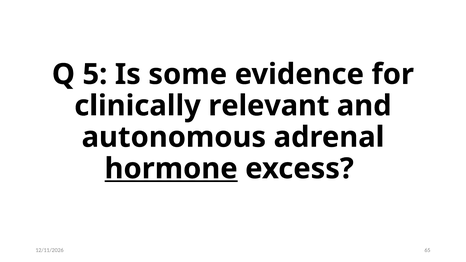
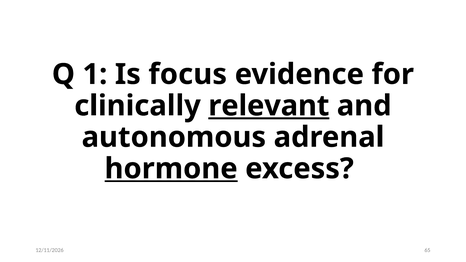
5: 5 -> 1 (95, 74)
some: some -> focus (188, 74)
relevant underline: none -> present (269, 106)
